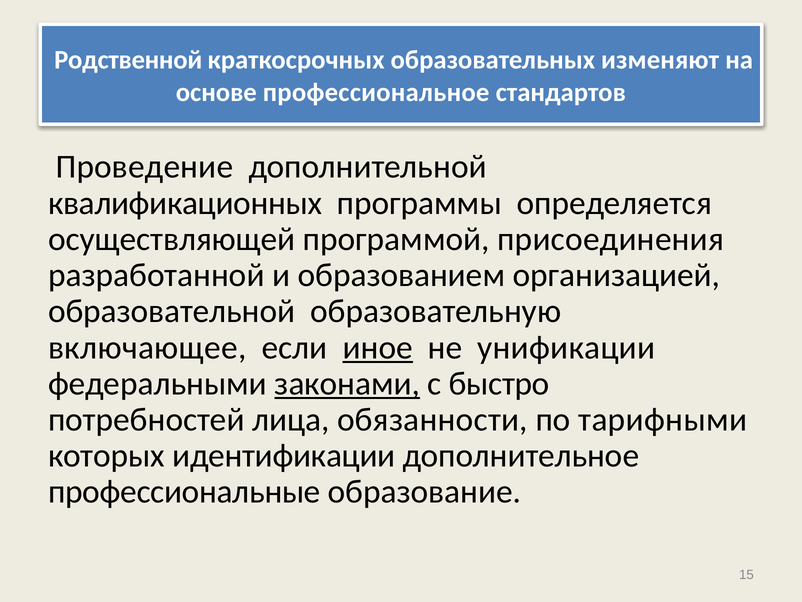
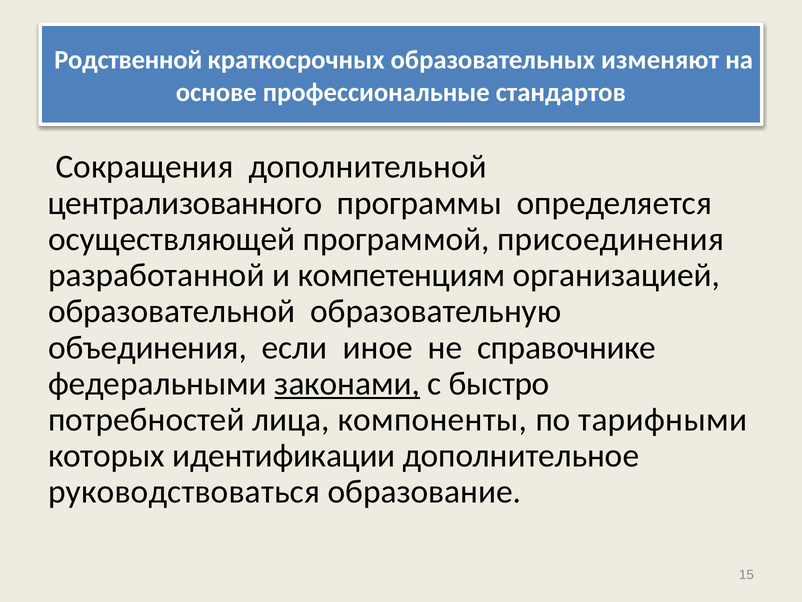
профессиональное: профессиональное -> профессиональные (376, 92)
Проведение: Проведение -> Сокращения (144, 167)
квалификационных: квалификационных -> централизованного (185, 203)
образованием: образованием -> компетенциям (402, 275)
включающее: включающее -> объединения (147, 347)
иное underline: present -> none (378, 347)
унификации: унификации -> справочнике (567, 347)
обязанности: обязанности -> компоненты (432, 419)
профессиональные: профессиональные -> руководствоваться (184, 492)
